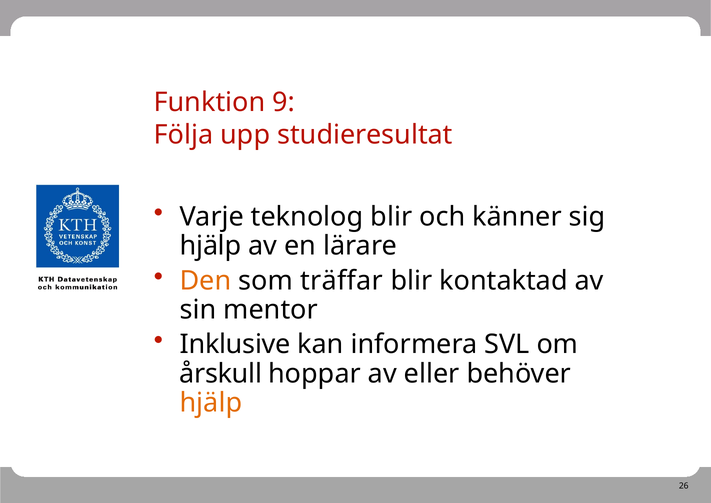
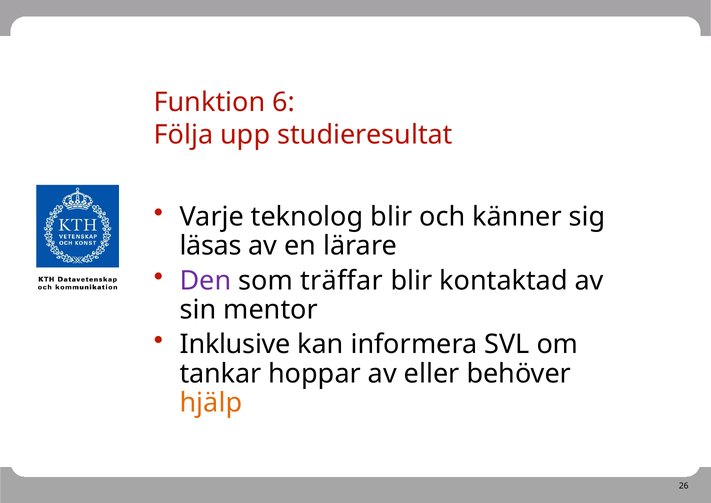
9: 9 -> 6 (284, 102)
hjälp: hjälp -> läsas (211, 246)
Den colour: orange -> purple (206, 280)
årskull: årskull -> tankar (221, 373)
